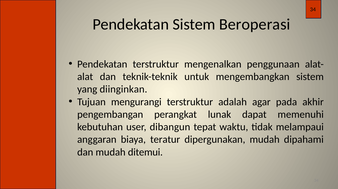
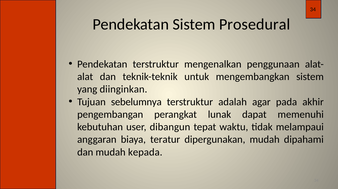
Beroperasi: Beroperasi -> Prosedural (255, 24)
mengurangi: mengurangi -> sebelumnya (136, 102)
ditemui: ditemui -> kepada (145, 152)
